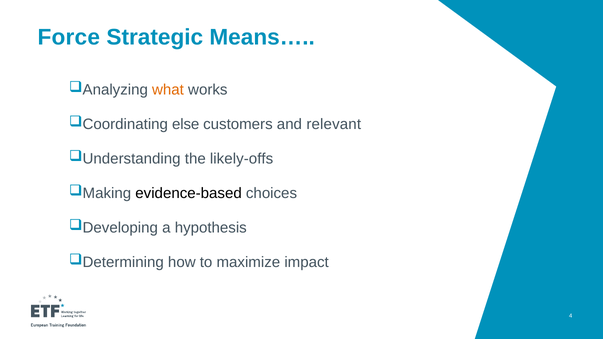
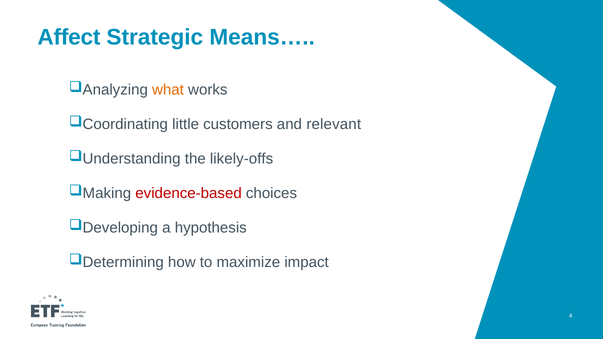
Force: Force -> Affect (69, 37)
else: else -> little (186, 124)
evidence-based colour: black -> red (189, 193)
